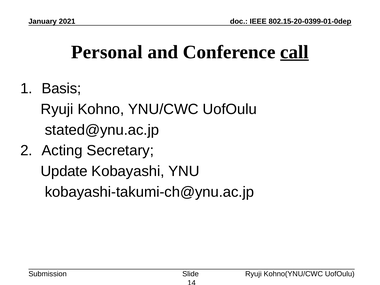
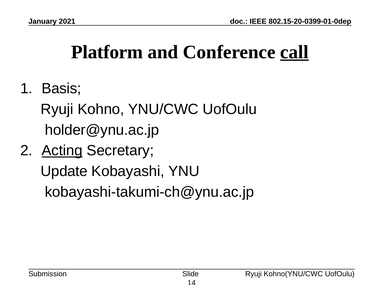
Personal: Personal -> Platform (107, 52)
stated@ynu.ac.jp: stated@ynu.ac.jp -> holder@ynu.ac.jp (102, 130)
Acting underline: none -> present (62, 151)
